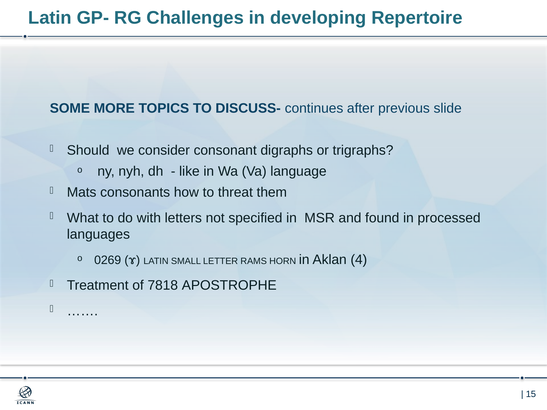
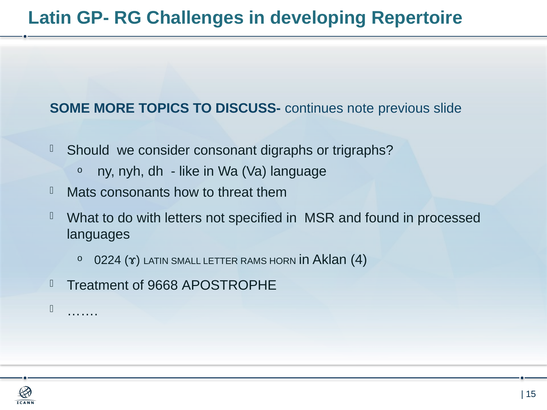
after: after -> note (361, 109)
0269: 0269 -> 0224 (108, 260)
7818: 7818 -> 9668 (163, 285)
